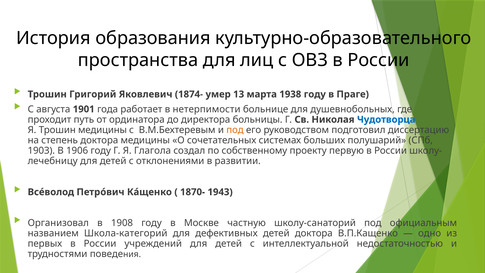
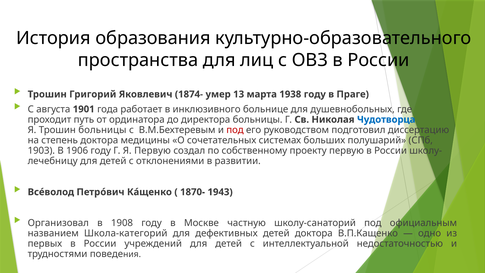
нетерпимости: нетерпимости -> инклюзивного (207, 109)
Трошин медицины: медицины -> больницы (102, 130)
под colour: orange -> red (235, 130)
Я Глагола: Глагола -> Первую (152, 151)
